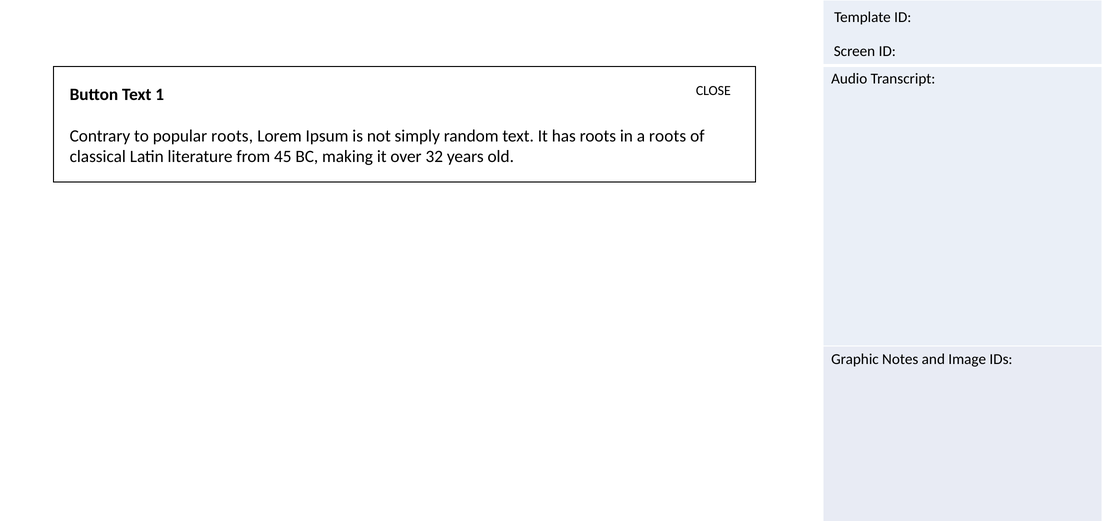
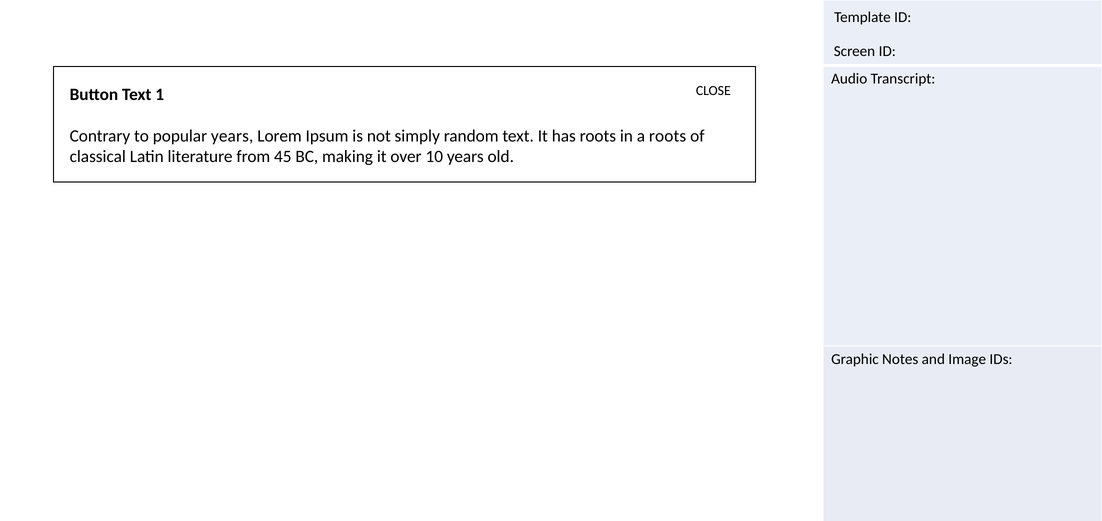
popular roots: roots -> years (232, 136)
32: 32 -> 10 (434, 157)
